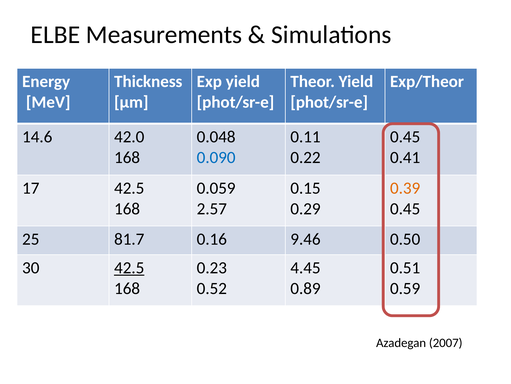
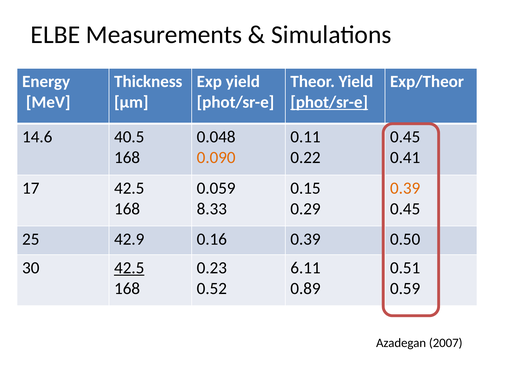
phot/sr-e underline: none -> present (329, 102)
42.0: 42.0 -> 40.5 (129, 137)
0.090 colour: blue -> orange (216, 157)
2.57: 2.57 -> 8.33 (212, 208)
81.7: 81.7 -> 42.9 (129, 239)
0.16 9.46: 9.46 -> 0.39 (305, 239)
4.45: 4.45 -> 6.11 (305, 267)
